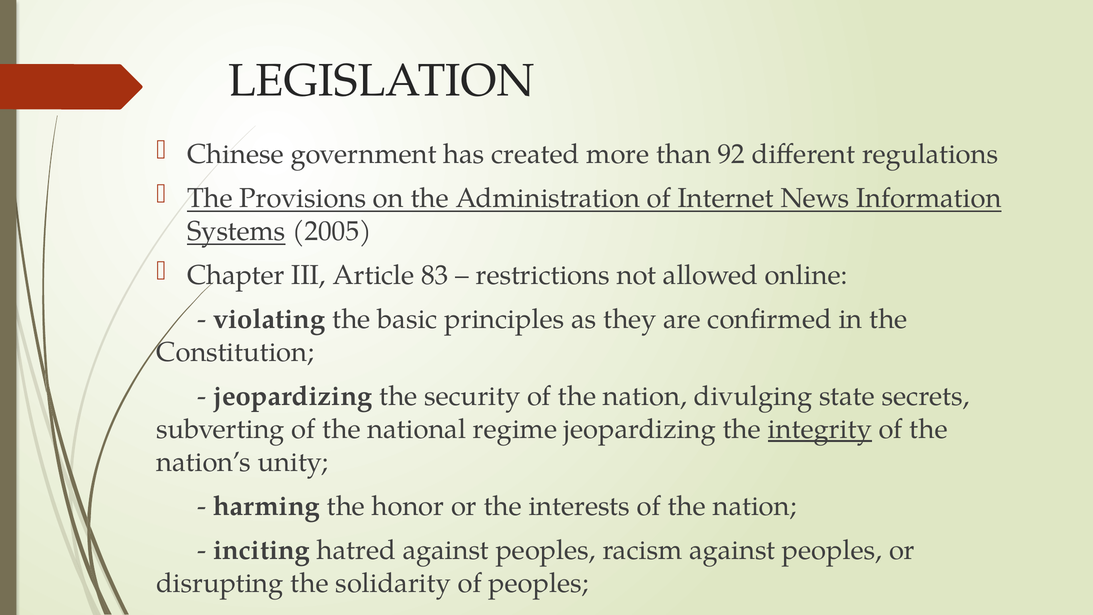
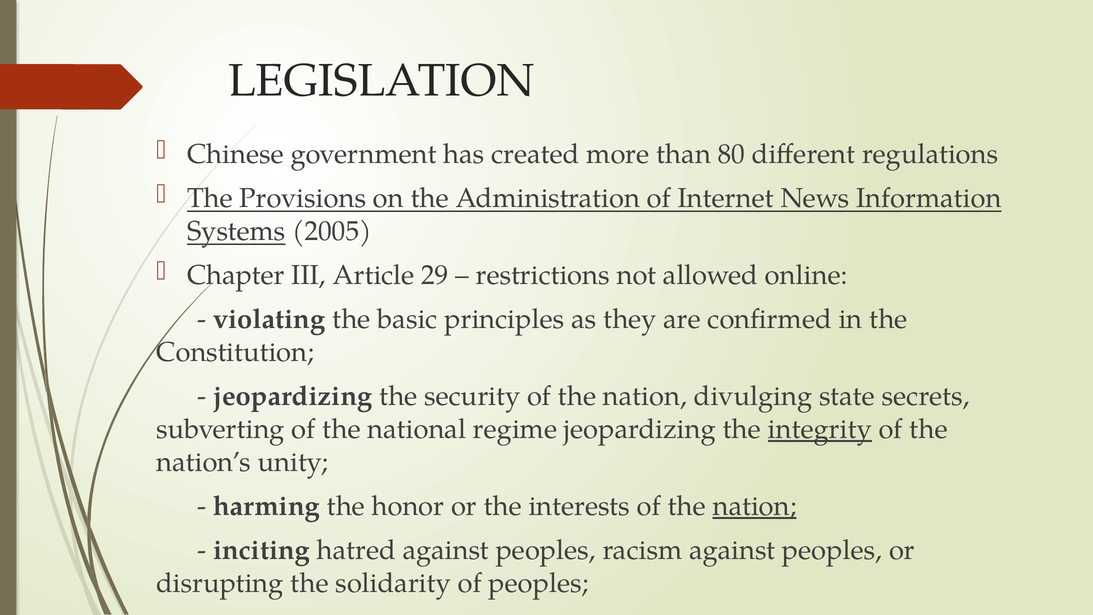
92: 92 -> 80 (731, 154)
83: 83 -> 29 (435, 275)
nation underline: none -> present (755, 506)
